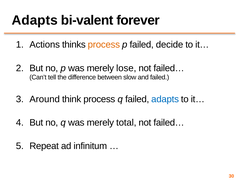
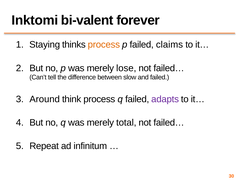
Adapts: Adapts -> Inktomi (35, 20)
Actions: Actions -> Staying (45, 45)
decide: decide -> claims (169, 45)
adapts colour: blue -> purple (165, 99)
